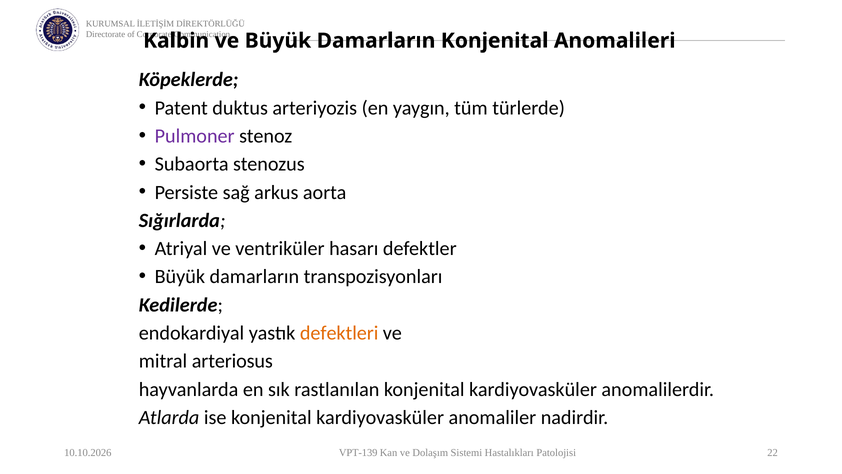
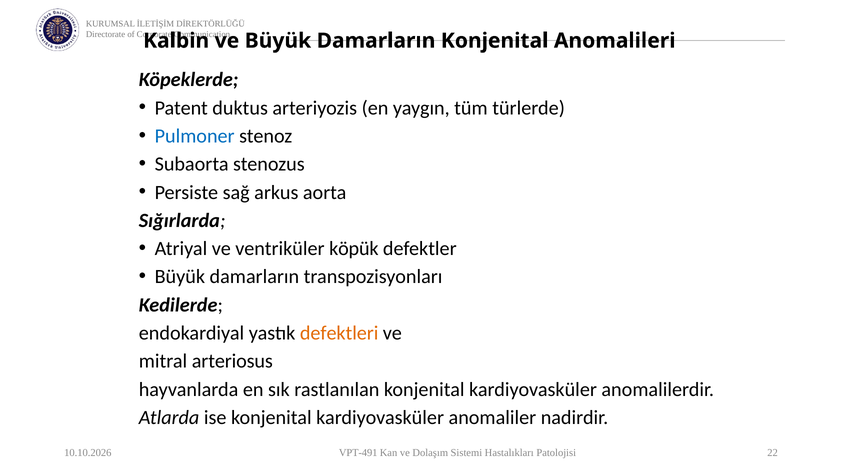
Pulmoner colour: purple -> blue (195, 136)
hasarı: hasarı -> köpük (354, 248)
VPT-139: VPT-139 -> VPT-491 (358, 452)
